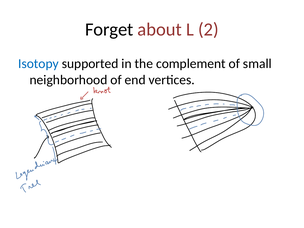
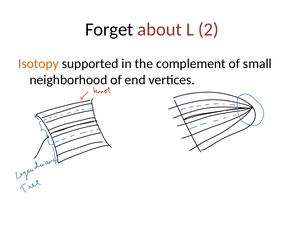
Isotopy colour: blue -> orange (38, 64)
